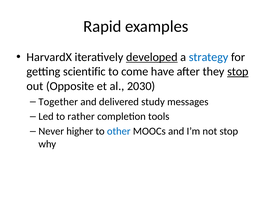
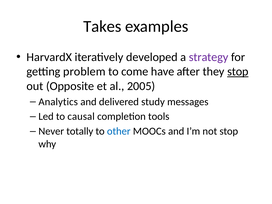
Rapid: Rapid -> Takes (102, 26)
developed underline: present -> none (152, 57)
strategy colour: blue -> purple (209, 57)
scientific: scientific -> problem (84, 72)
2030: 2030 -> 2005 (141, 86)
Together: Together -> Analytics (58, 102)
rather: rather -> causal (81, 116)
higher: higher -> totally (80, 131)
